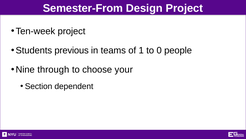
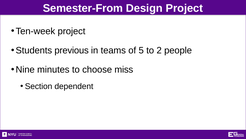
1: 1 -> 5 (141, 50)
0: 0 -> 2 (159, 50)
through: through -> minutes (53, 69)
your: your -> miss (124, 69)
